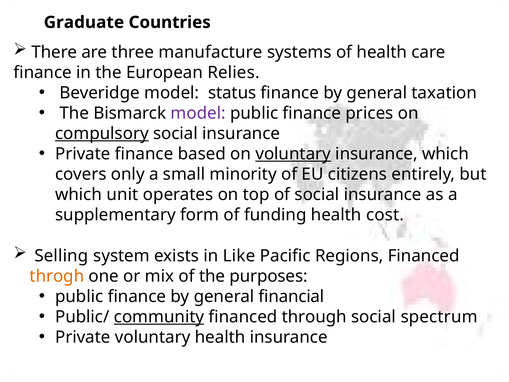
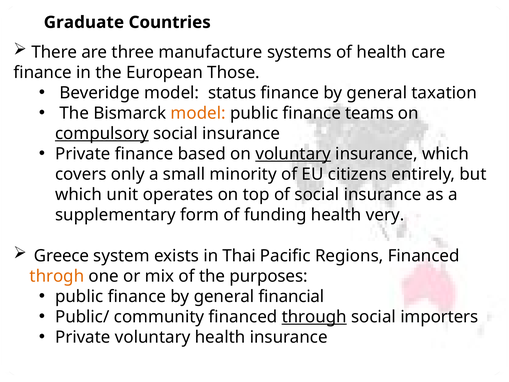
Relies: Relies -> Those (234, 72)
model colour: purple -> orange (198, 113)
prices: prices -> teams (370, 113)
cost: cost -> very (385, 215)
Selling: Selling -> Greece (62, 256)
Like: Like -> Thai (239, 256)
community underline: present -> none (159, 317)
through underline: none -> present (314, 317)
spectrum: spectrum -> importers (439, 317)
